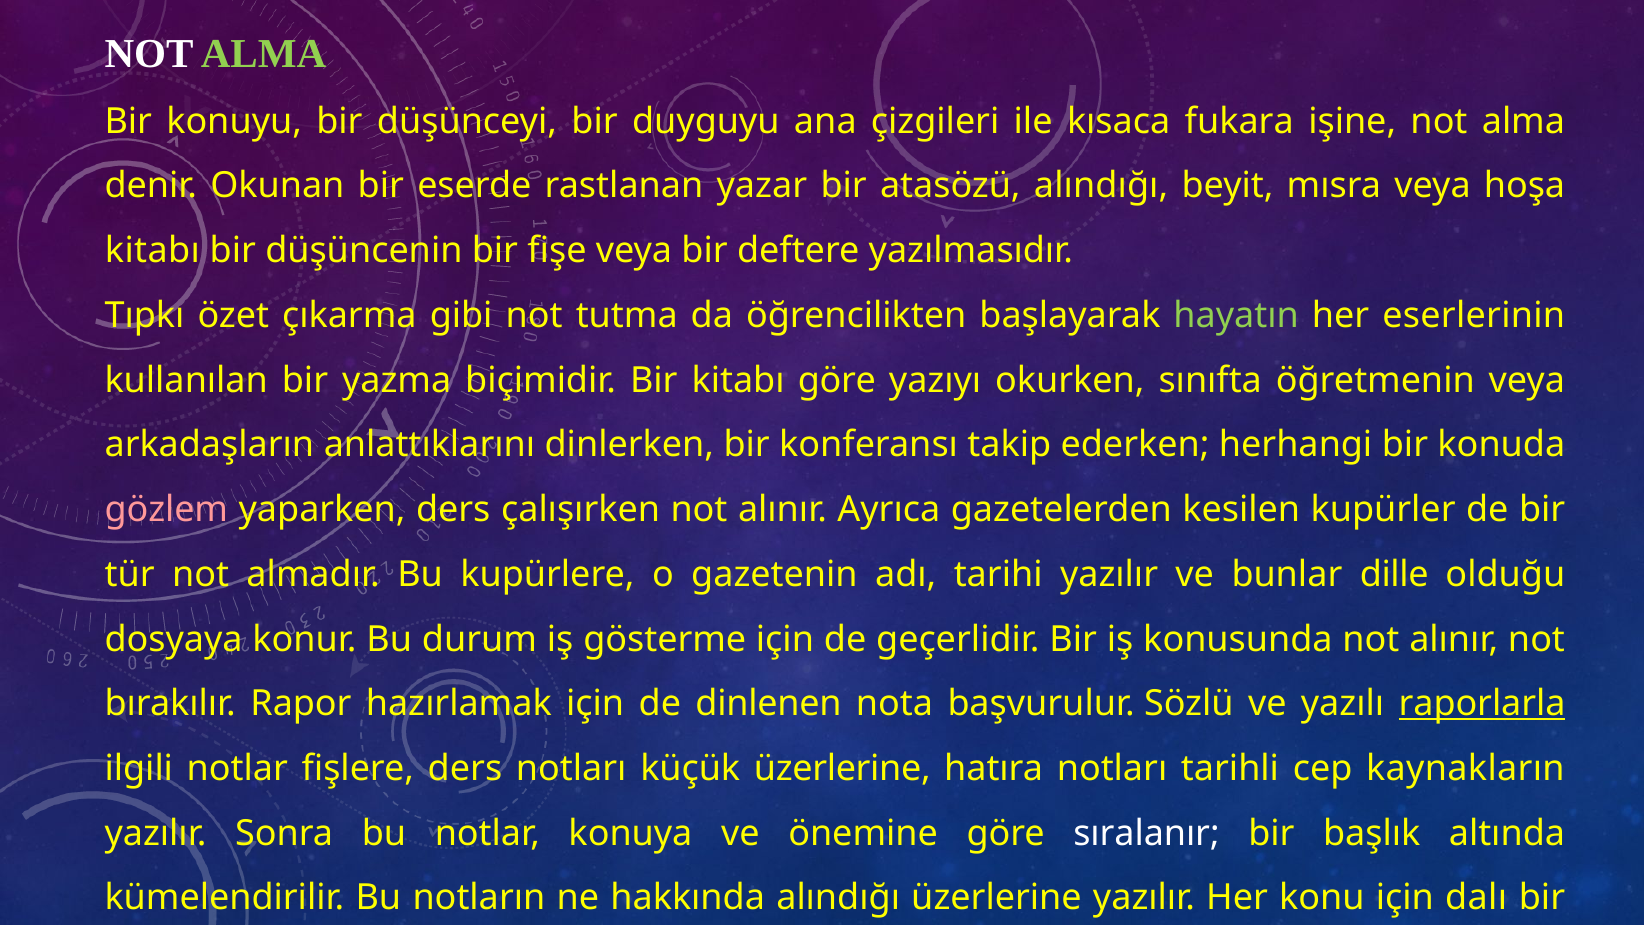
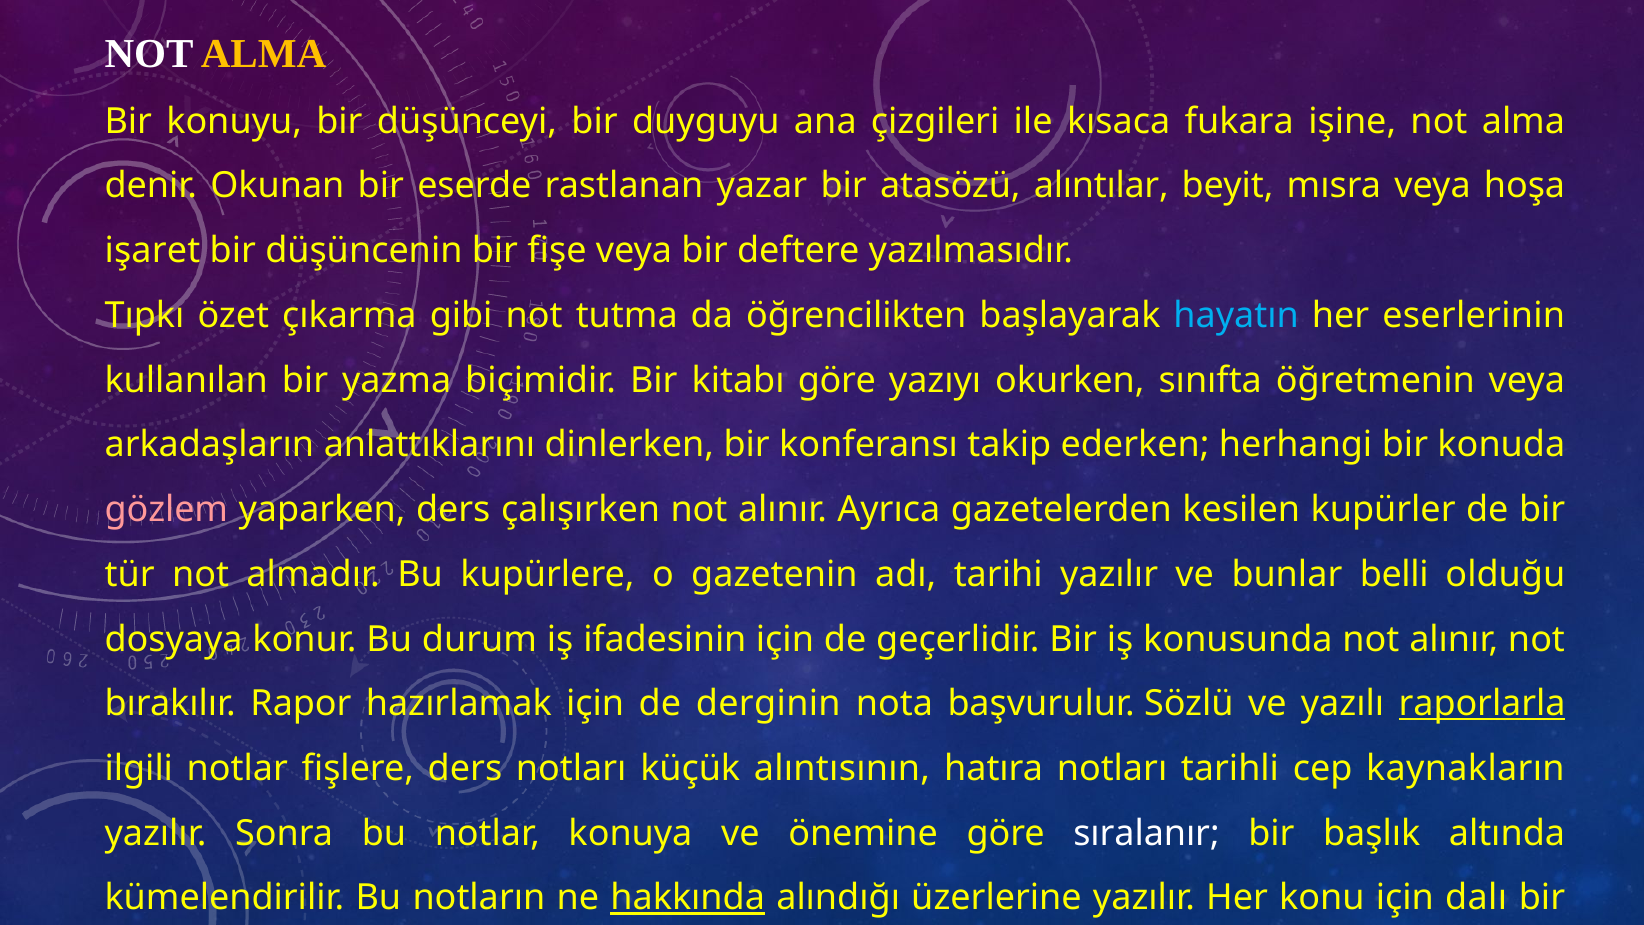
ALMA colour: light green -> yellow (264, 54)
atasözü alındığı: alındığı -> alıntılar (1101, 186)
kitabı: kitabı -> işaret (152, 251)
hayatın colour: light green -> light blue (1236, 315)
dille: dille -> belli (1394, 574)
gösterme: gösterme -> ifadesinin (665, 639)
dinlenen: dinlenen -> derginin (768, 704)
küçük üzerlerine: üzerlerine -> alıntısının (842, 768)
hakkında underline: none -> present (688, 898)
